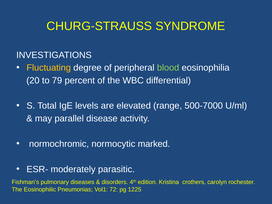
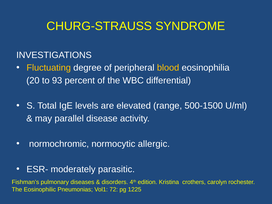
blood colour: light green -> yellow (168, 68)
79: 79 -> 93 (57, 80)
500-7000: 500-7000 -> 500-1500 (204, 106)
marked: marked -> allergic (154, 144)
